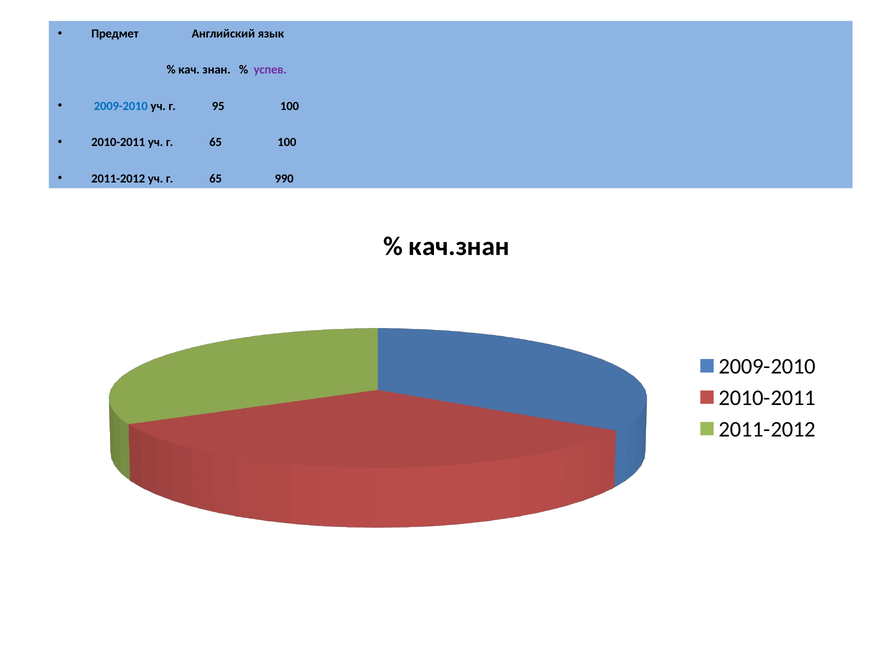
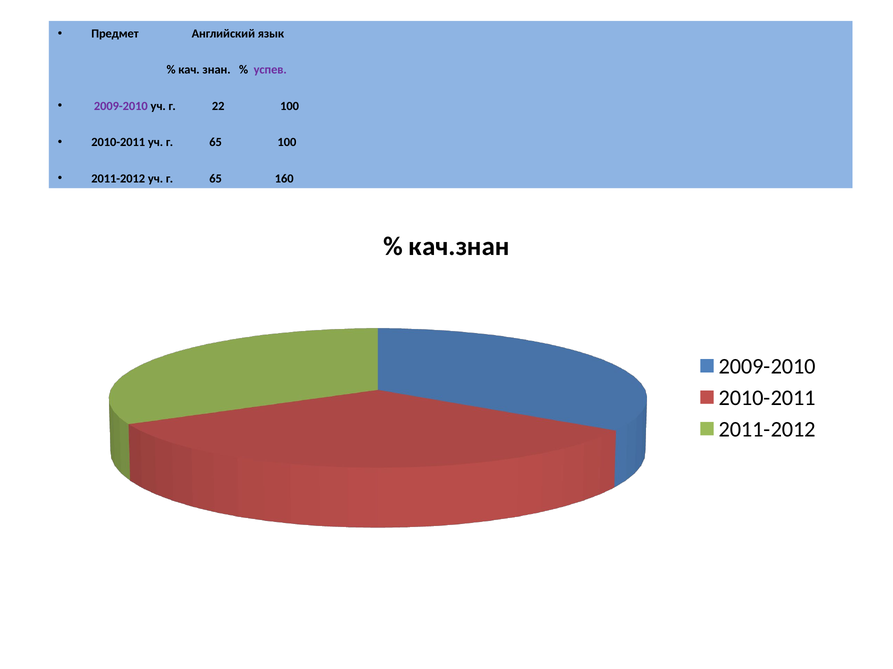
2009-2010 colour: blue -> purple (121, 106)
95: 95 -> 22 (218, 106)
990: 990 -> 160 (284, 179)
